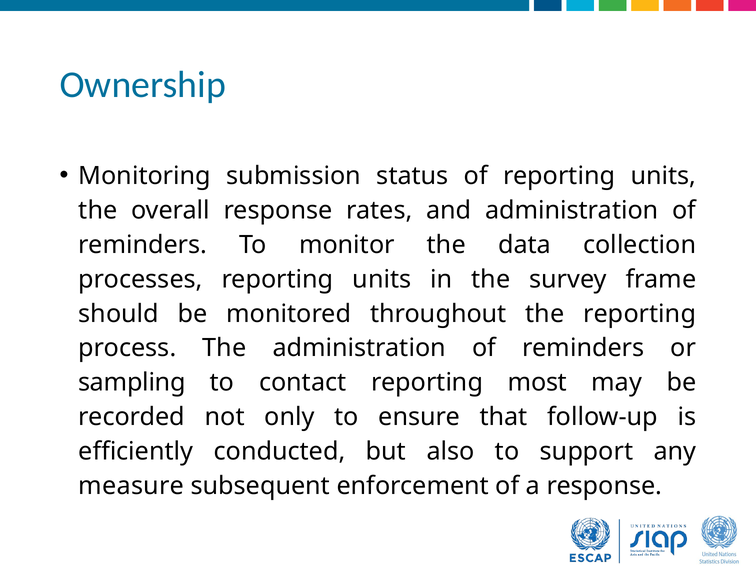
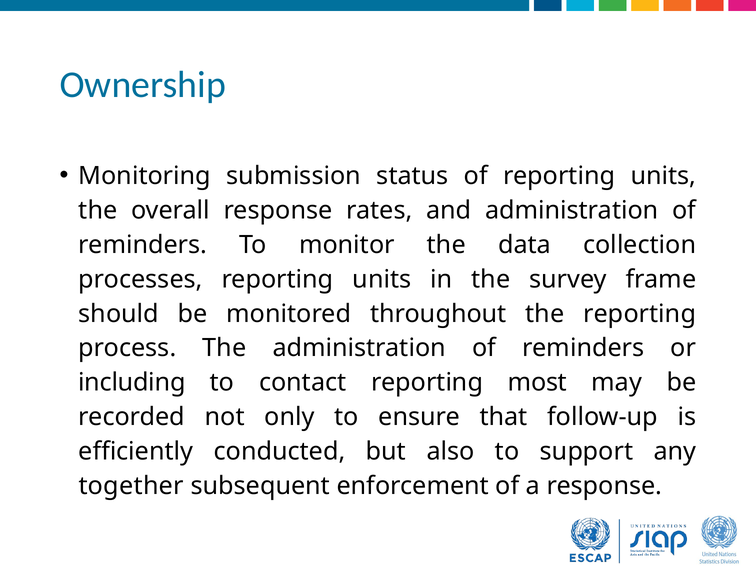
sampling: sampling -> including (132, 383)
measure: measure -> together (131, 486)
